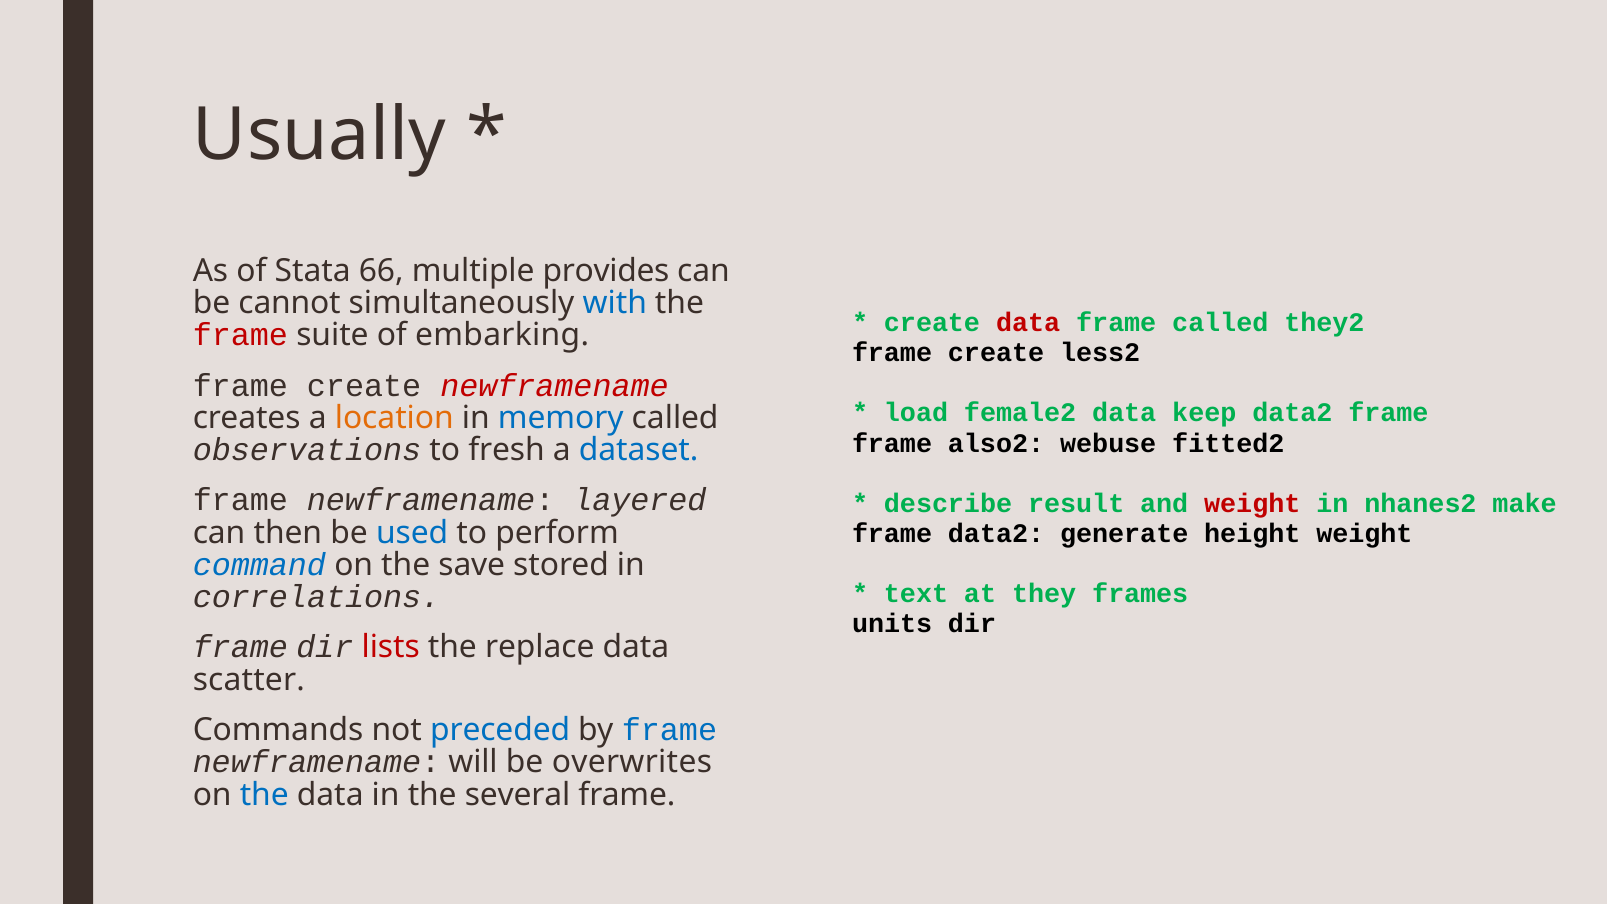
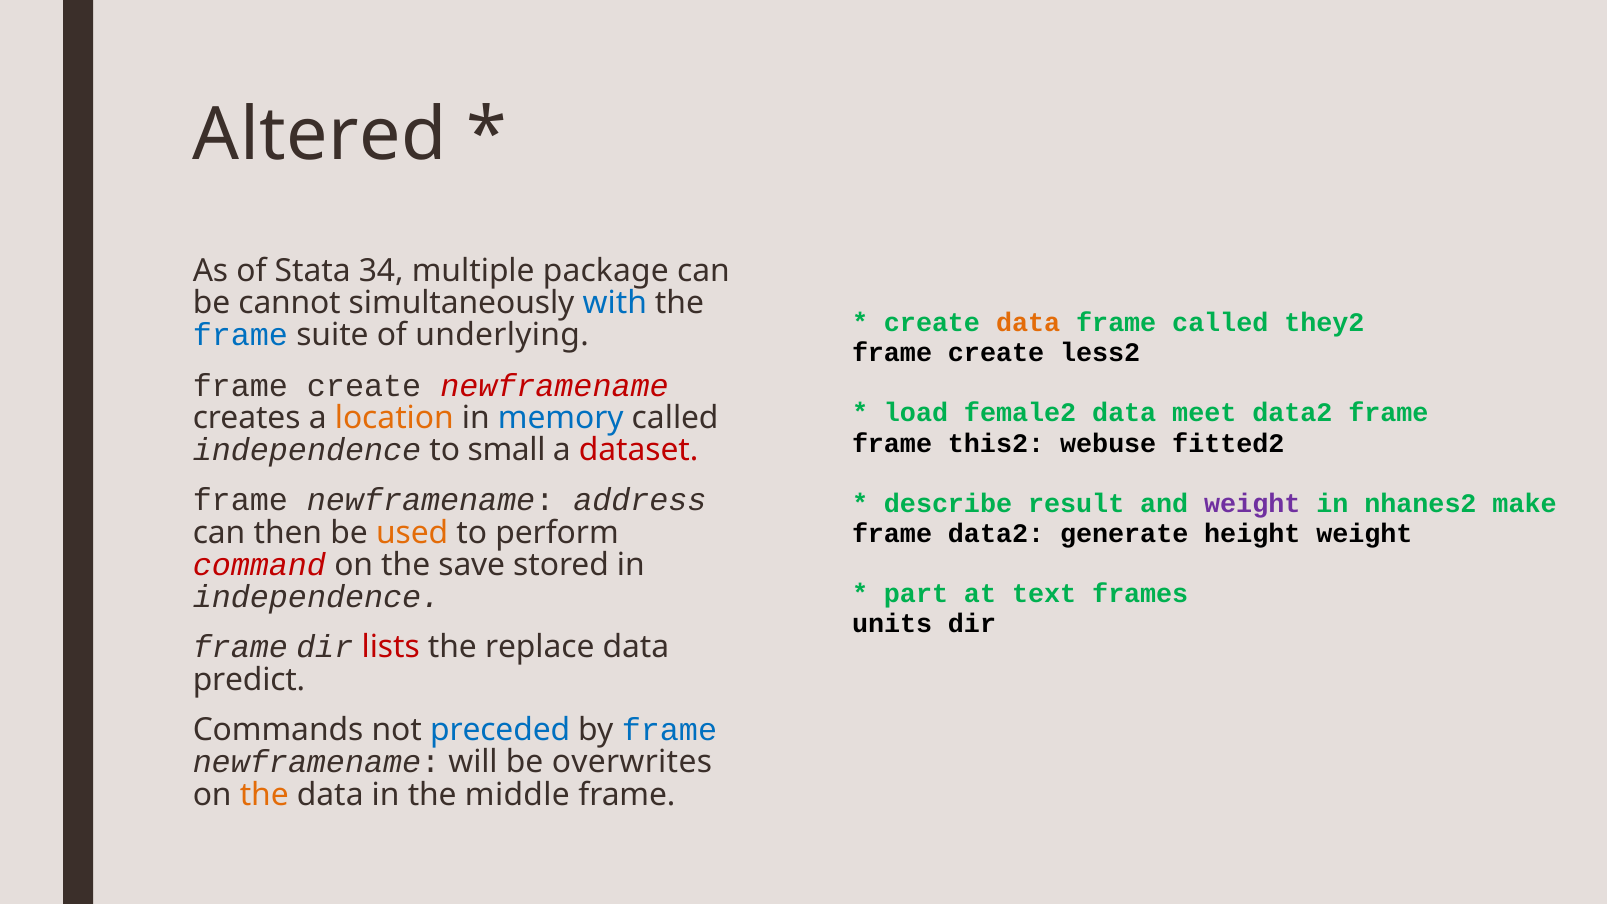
Usually: Usually -> Altered (320, 135)
66: 66 -> 34 (381, 271)
provides: provides -> package (606, 271)
data colour: red -> orange (1028, 323)
frame colour: red -> blue (240, 335)
embarking: embarking -> underlying (502, 335)
keep: keep -> meet (1204, 413)
also2: also2 -> this2 (996, 443)
observations: observations -> independence (307, 450)
fresh: fresh -> small (507, 450)
dataset colour: blue -> red (639, 450)
layered: layered -> address (640, 500)
weight colour: red -> purple (1252, 503)
used colour: blue -> orange (412, 533)
command colour: blue -> red (259, 565)
text: text -> part (916, 594)
they: they -> text (1044, 594)
correlations: correlations -> independence (317, 597)
scatter: scatter -> predict (249, 680)
the colour: blue -> orange (264, 795)
several: several -> middle (517, 795)
